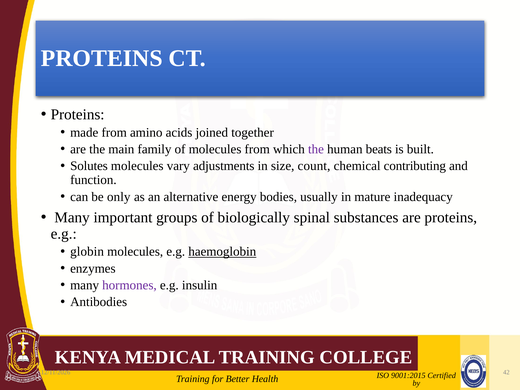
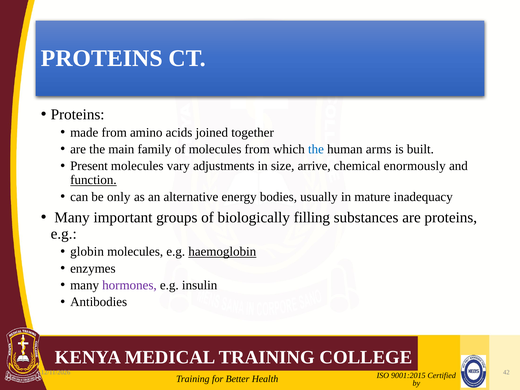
the colour: purple -> blue (316, 149)
beats: beats -> arms (379, 149)
Solutes: Solutes -> Present (89, 166)
count: count -> arrive (314, 166)
contributing: contributing -> enormously (415, 166)
function underline: none -> present (93, 180)
spinal: spinal -> filling (312, 217)
